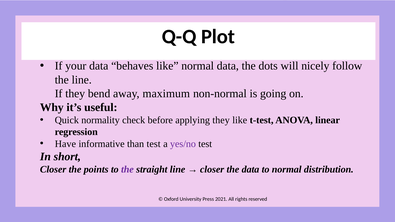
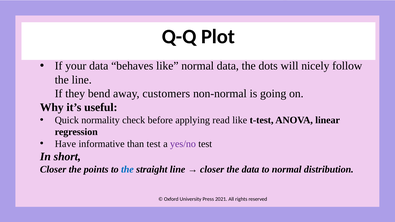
maximum: maximum -> customers (166, 94)
applying they: they -> read (221, 120)
the colour: purple -> blue (127, 170)
